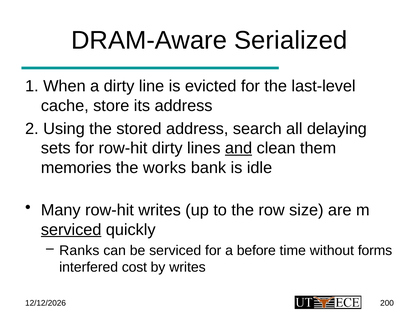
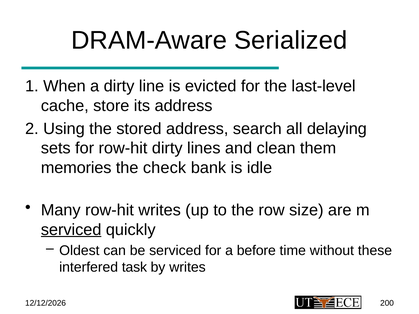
and underline: present -> none (239, 148)
works: works -> check (165, 168)
Ranks: Ranks -> Oldest (79, 251)
forms: forms -> these (375, 251)
cost: cost -> task (134, 267)
